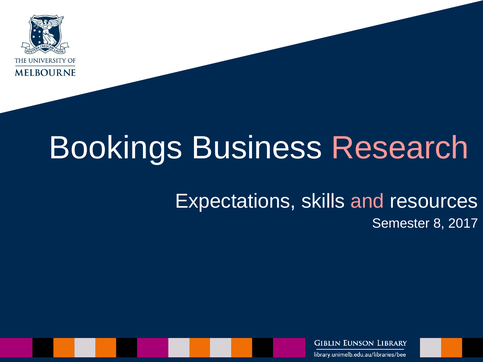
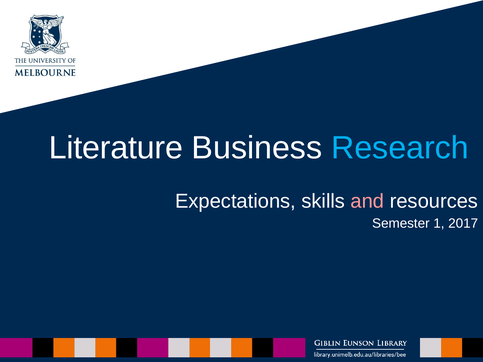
Bookings: Bookings -> Literature (116, 148)
Research colour: pink -> light blue (400, 148)
8: 8 -> 1 (439, 224)
